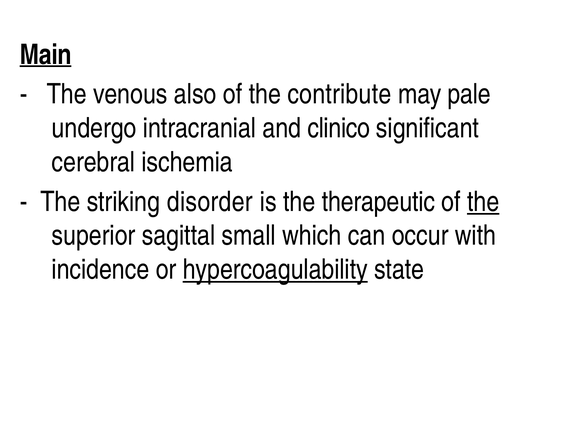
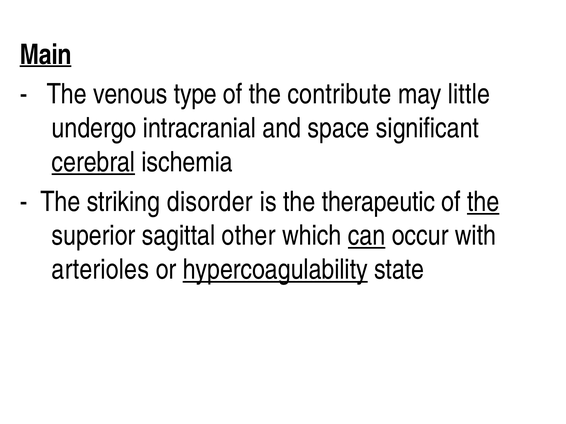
also: also -> type (195, 94)
pale: pale -> little (469, 94)
clinico: clinico -> space (339, 128)
cerebral underline: none -> present (93, 162)
small: small -> other (249, 236)
can underline: none -> present (367, 236)
incidence: incidence -> arterioles (100, 270)
